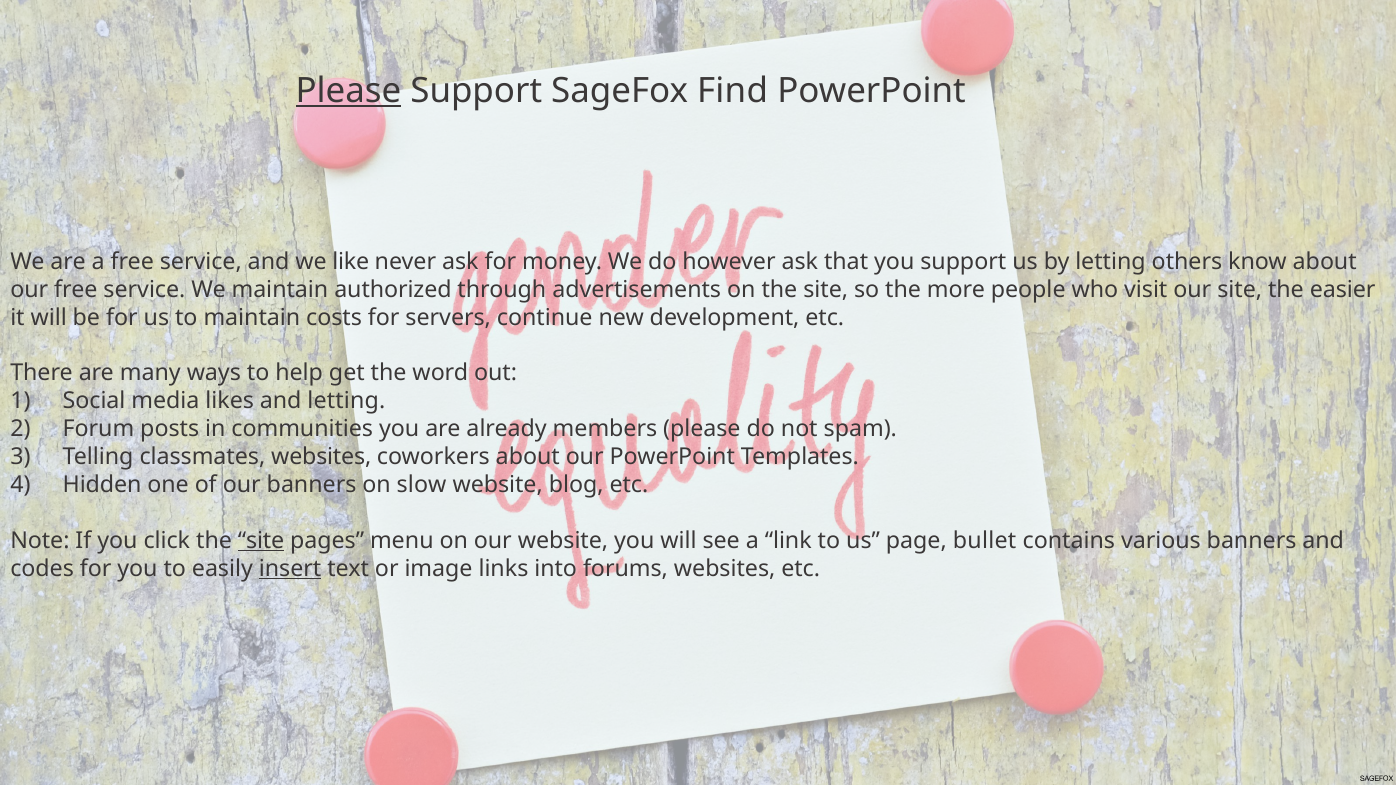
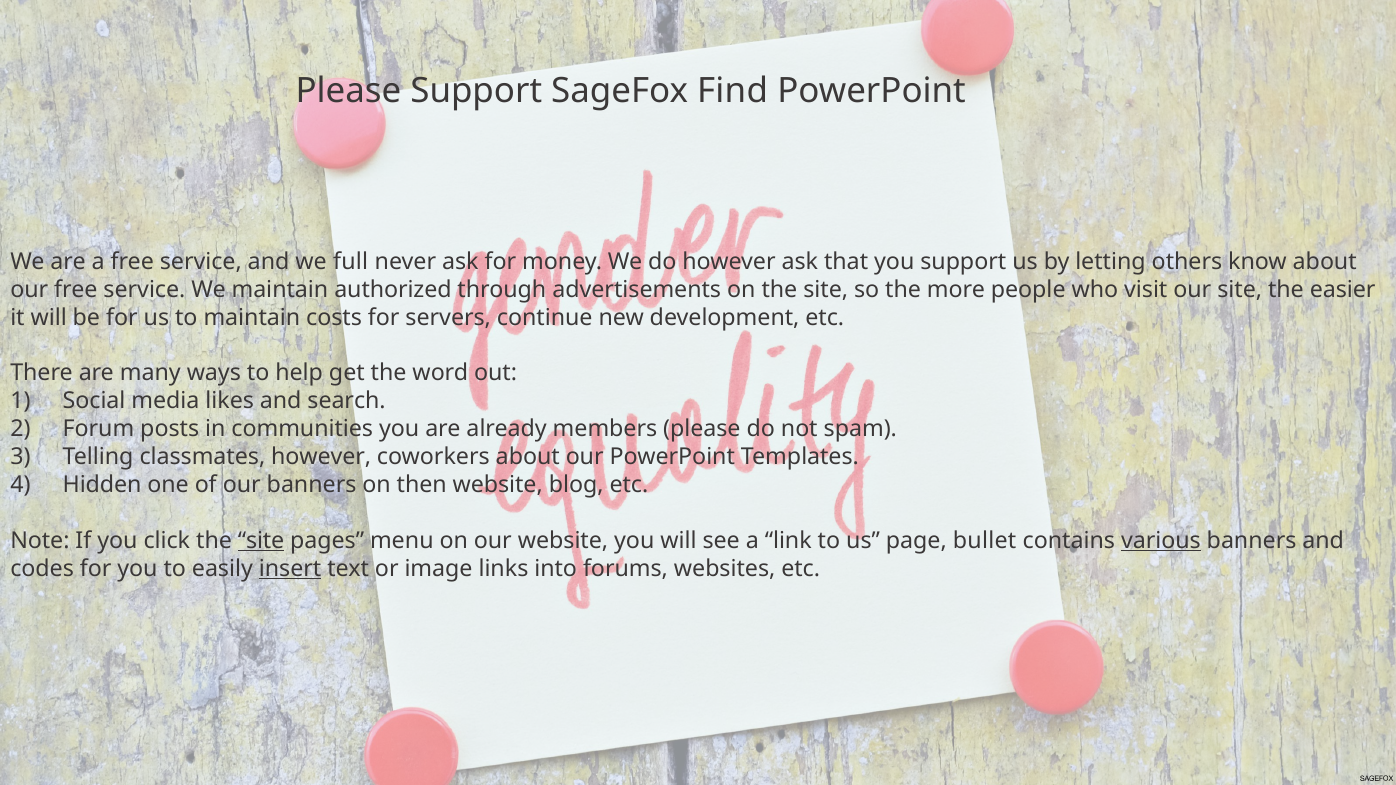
Please underline: present -> none (348, 91)
like: like -> full (351, 262)
and letting: letting -> search (347, 401)
classmates websites: websites -> however (321, 457)
slow: slow -> then (422, 485)
various underline: none -> present (1161, 541)
